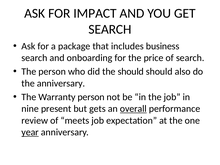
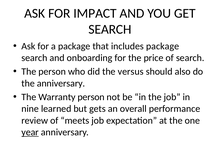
includes business: business -> package (163, 46)
the should: should -> versus (131, 72)
present: present -> learned (56, 109)
overall underline: present -> none (133, 109)
